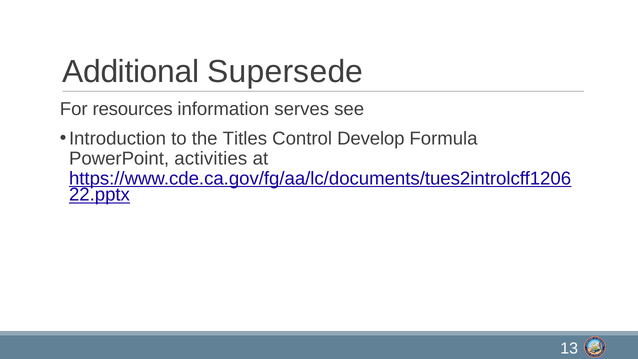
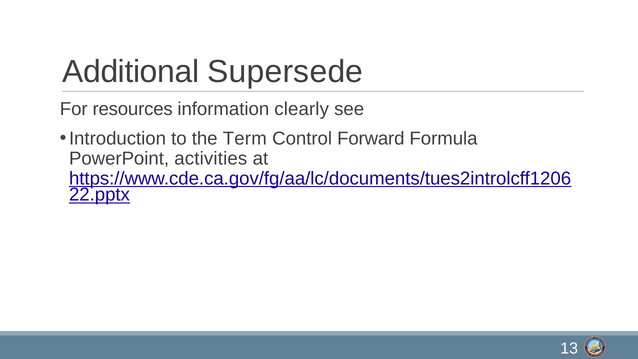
serves: serves -> clearly (302, 109)
Titles: Titles -> Term (245, 138)
Develop: Develop -> Forward (371, 138)
